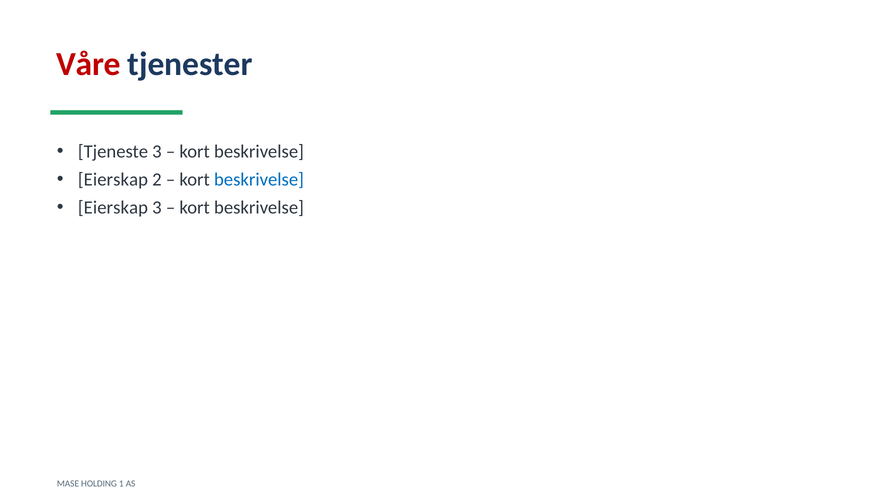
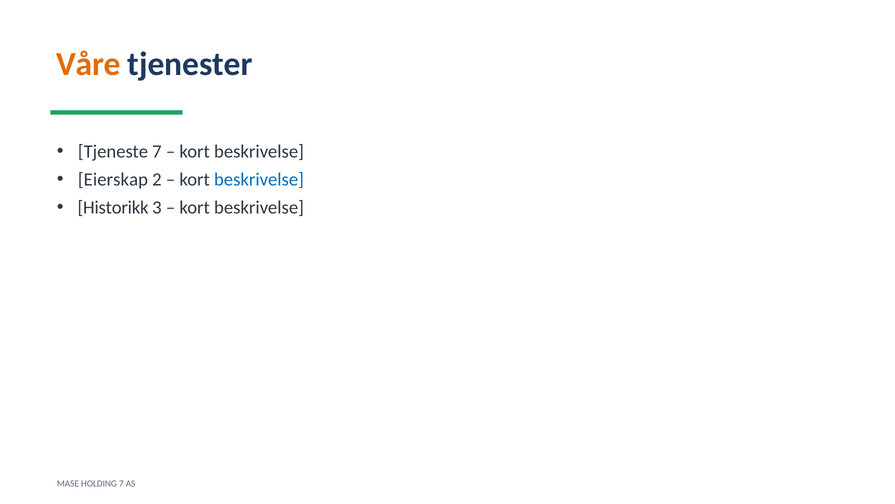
Våre colour: red -> orange (89, 64)
Tjeneste 3: 3 -> 7 (157, 152)
Eierskap: Eierskap -> Historikk (113, 208)
HOLDING 1: 1 -> 7 (121, 483)
